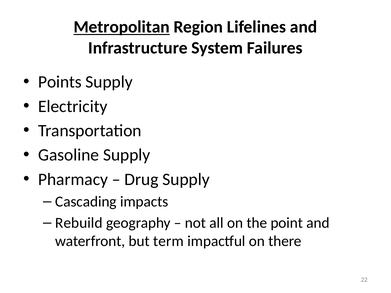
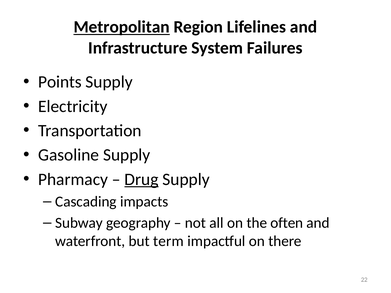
Drug underline: none -> present (142, 179)
Rebuild: Rebuild -> Subway (79, 223)
point: point -> often (287, 223)
